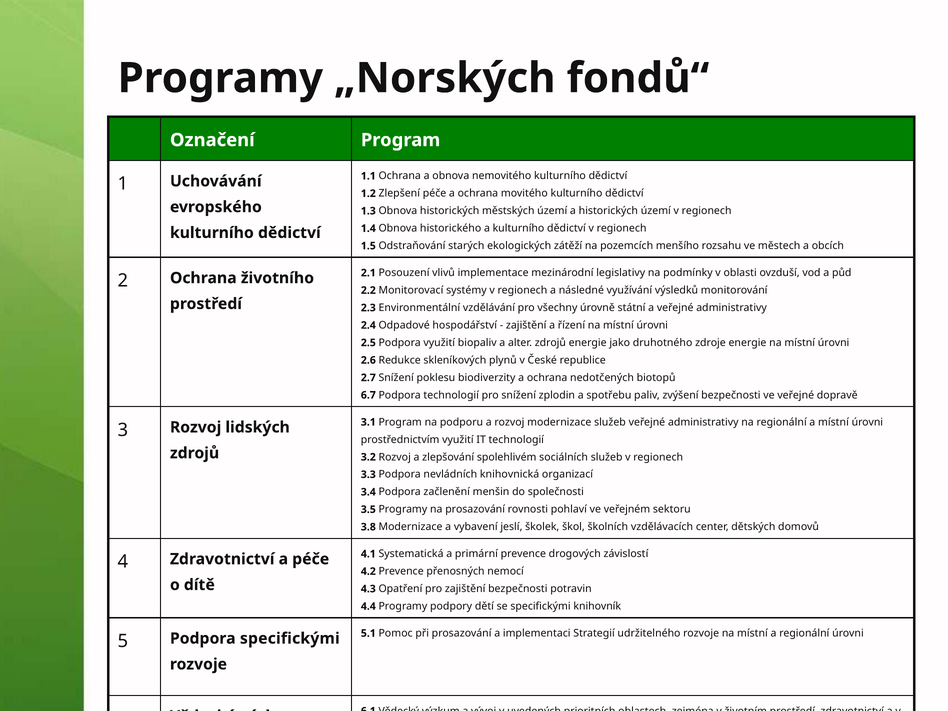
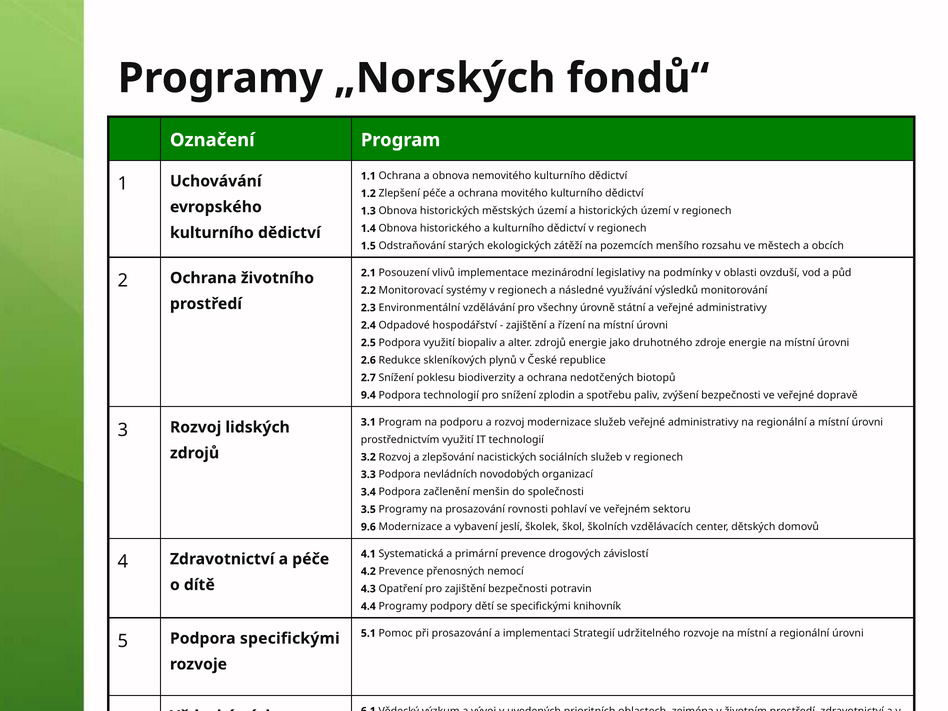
6.7: 6.7 -> 9.4 (368, 395)
spolehlivém: spolehlivém -> nacistických (507, 457)
knihovnická: knihovnická -> novodobých (510, 475)
3.8: 3.8 -> 9.6 (368, 527)
